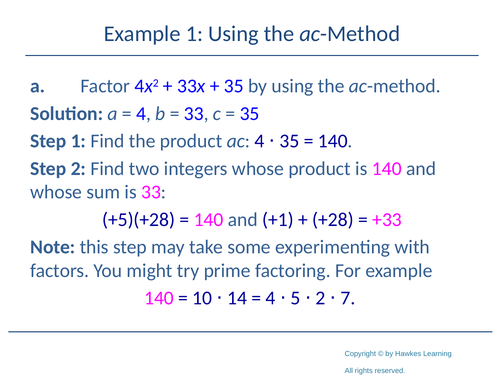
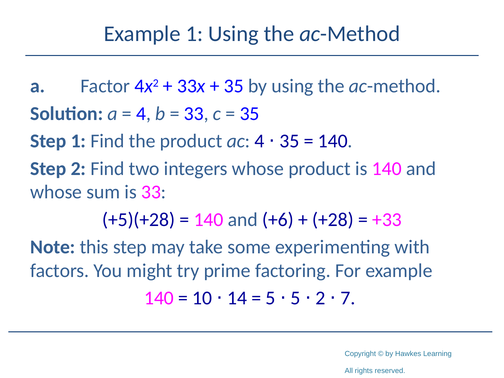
+1: +1 -> +6 (278, 220)
4: 4 -> 5 (271, 298)
